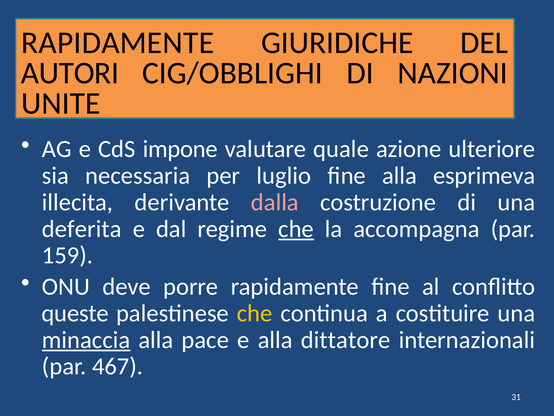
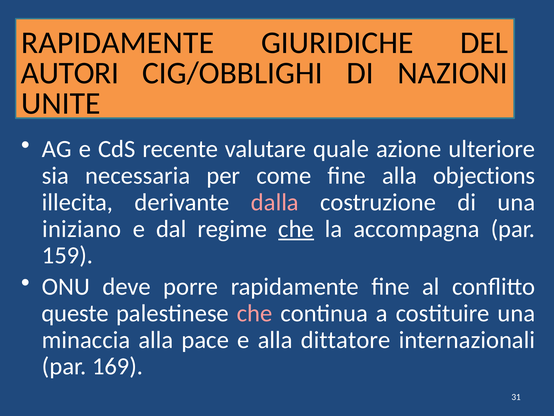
impone: impone -> recente (180, 149)
luglio: luglio -> come (284, 175)
esprimeva: esprimeva -> objections (484, 175)
deferita: deferita -> iniziano (82, 229)
che colour: yellow -> pink (255, 313)
minaccia underline: present -> none (86, 339)
467: 467 -> 169 (118, 366)
